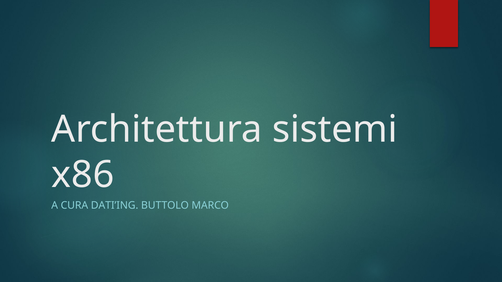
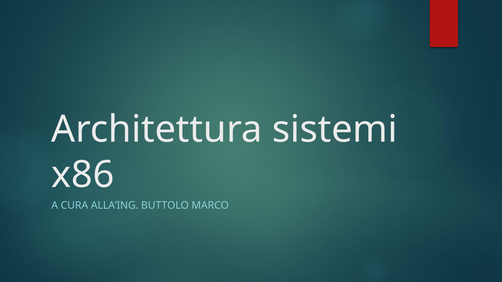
DATI’ING: DATI’ING -> ALLA’ING (115, 206)
